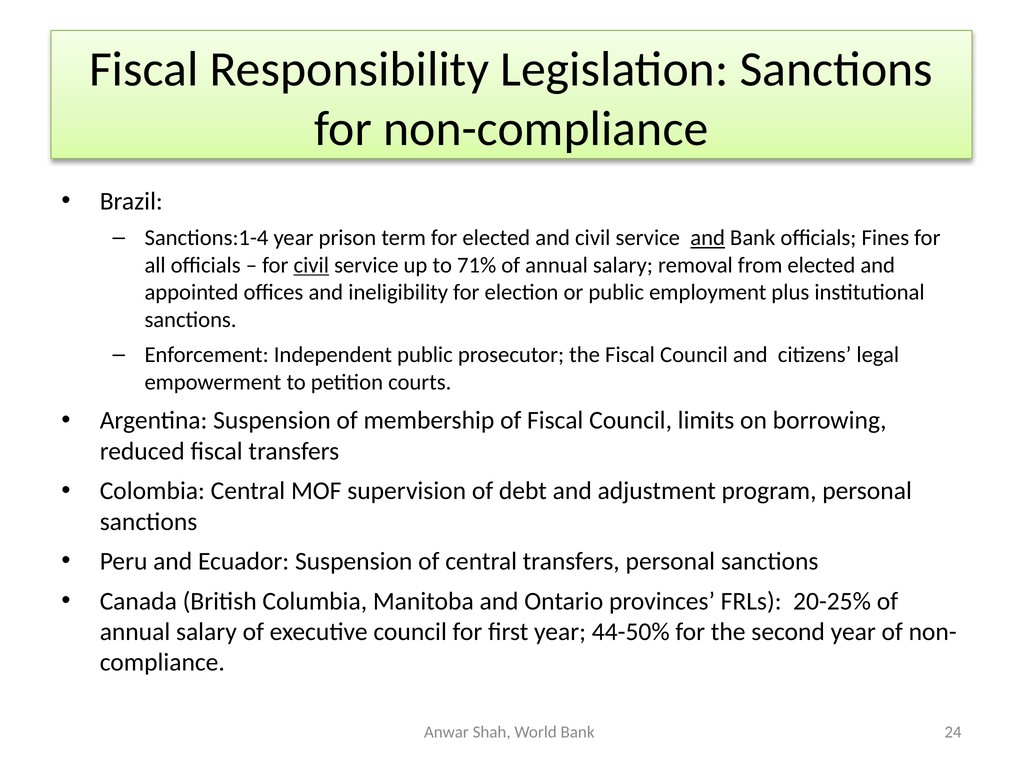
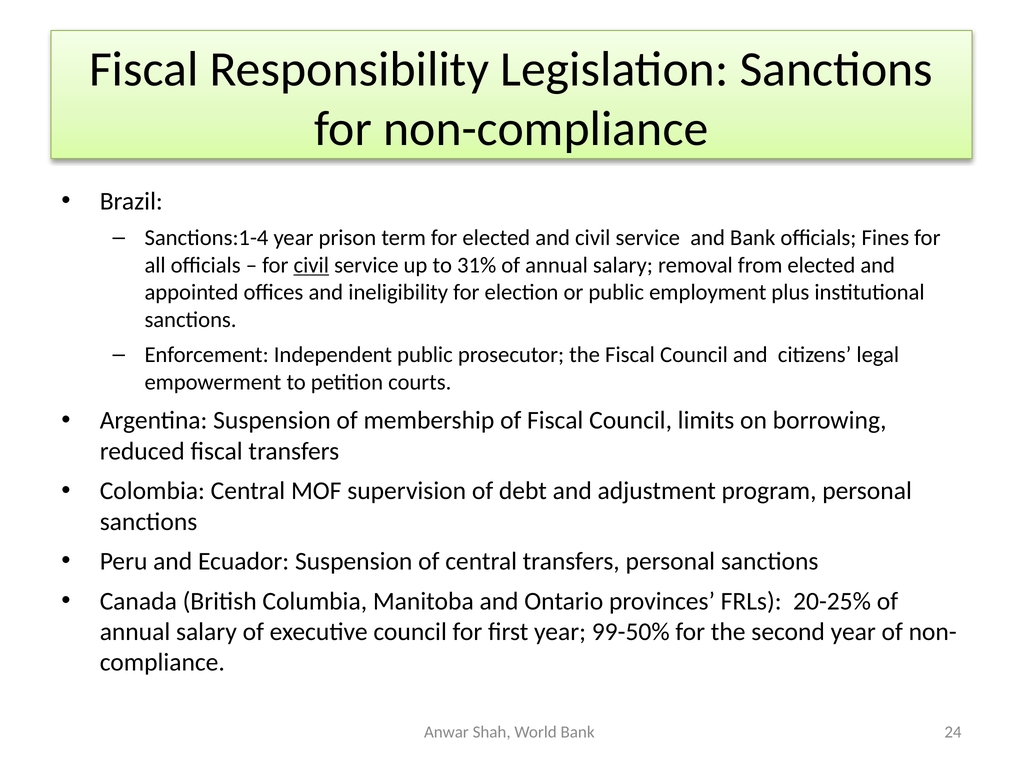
and underline: present -> none (708, 238)
71%: 71% -> 31% (477, 265)
44-50%: 44-50% -> 99-50% (631, 632)
